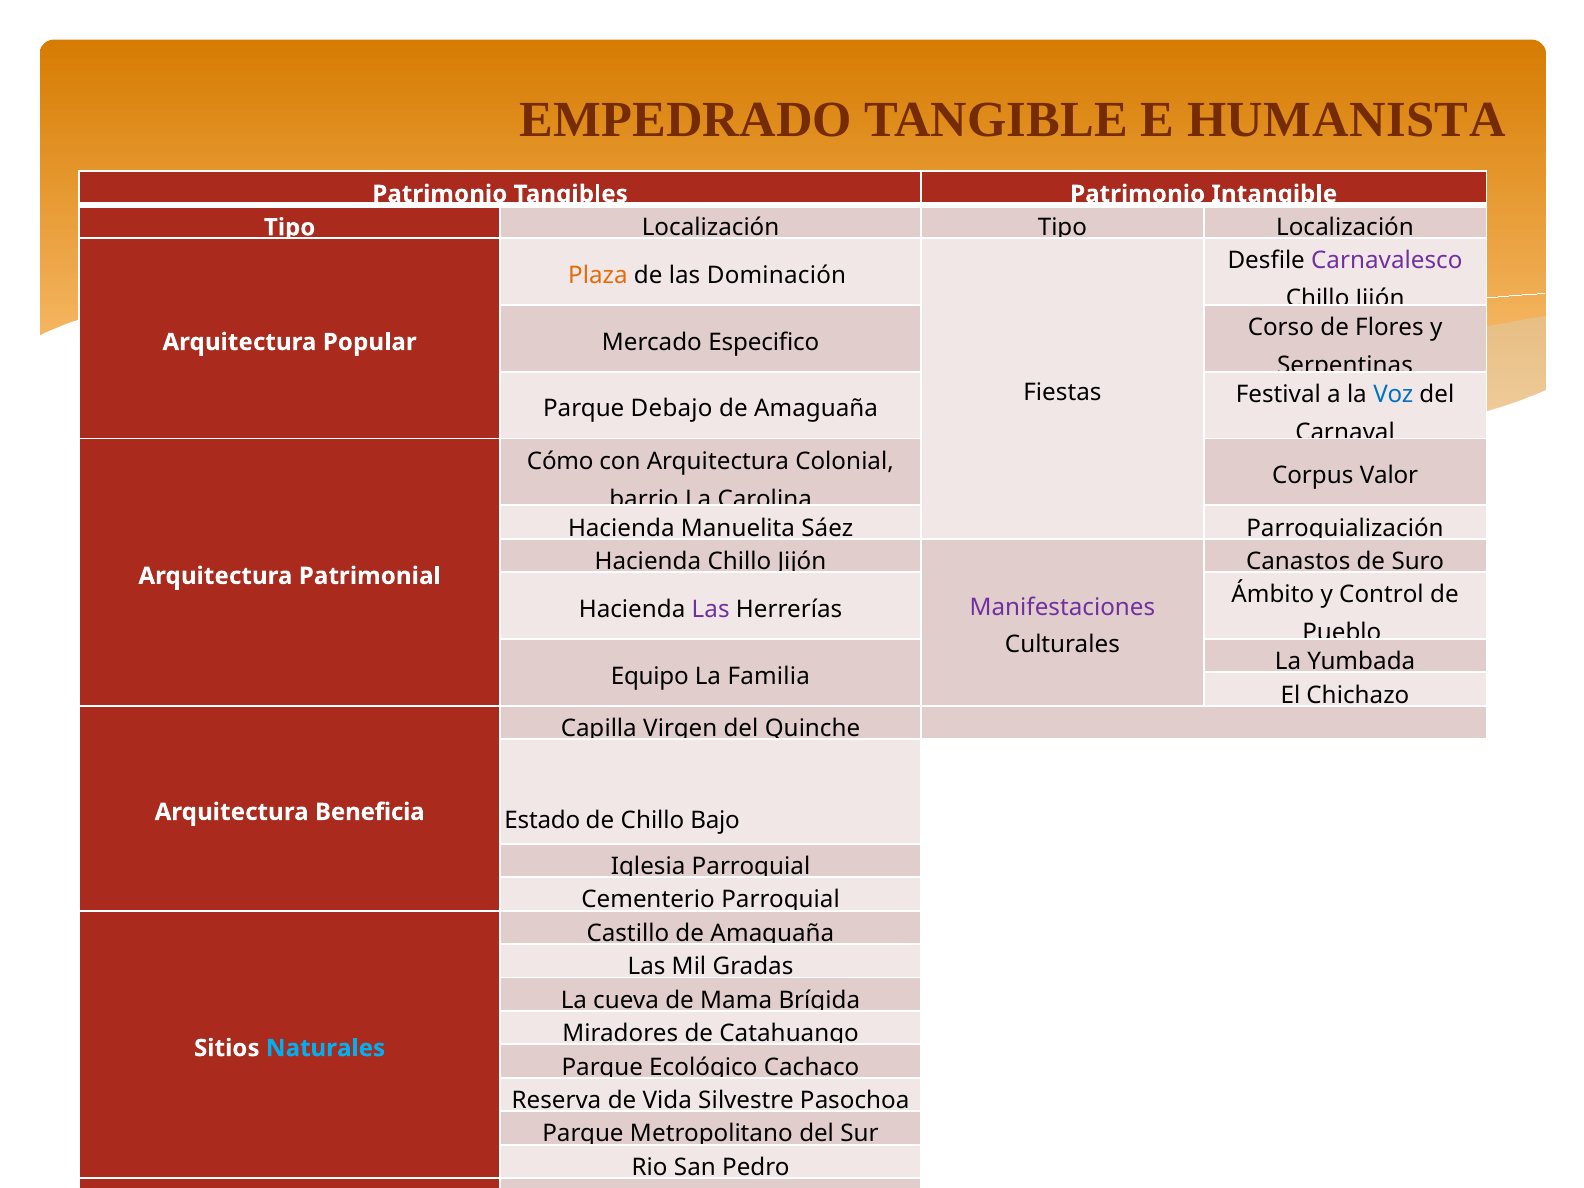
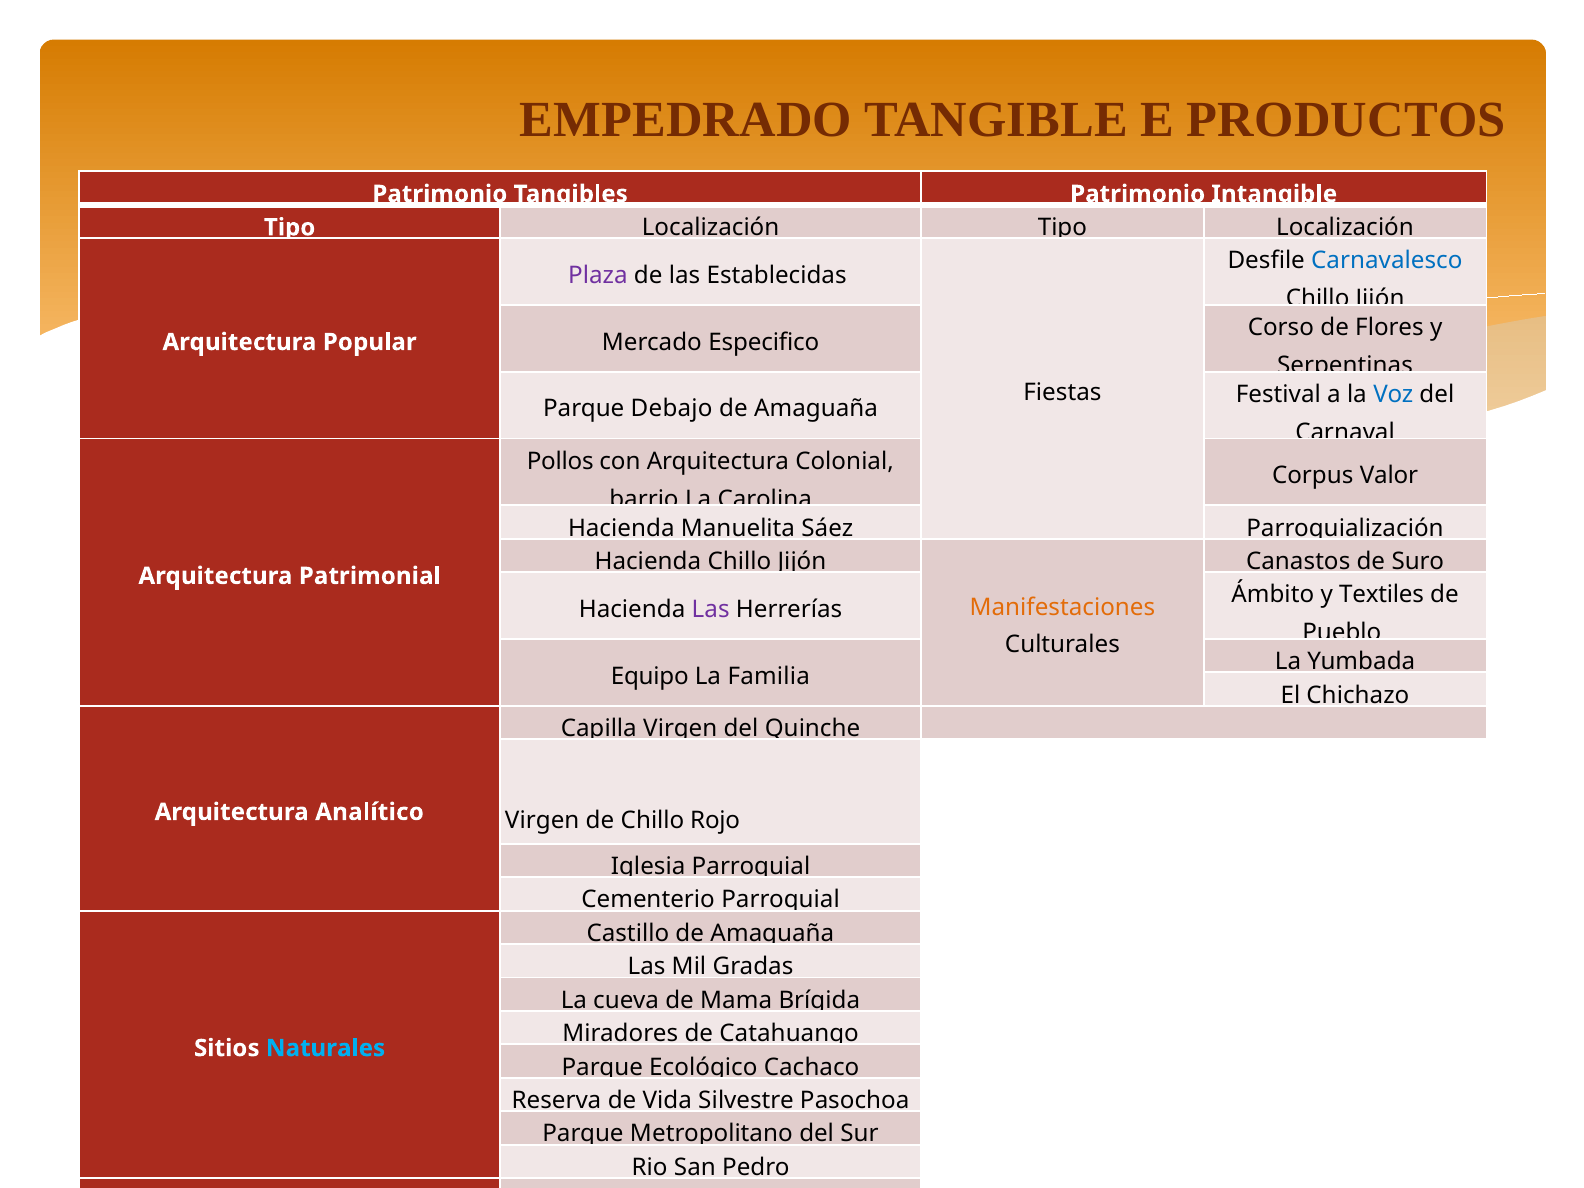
HUMANISTA: HUMANISTA -> PRODUCTOS (1346, 120)
Carnavalesco colour: purple -> blue (1387, 261)
Plaza colour: orange -> purple (598, 275)
Dominación: Dominación -> Establecidas (777, 275)
Cómo: Cómo -> Pollos (560, 461)
Control: Control -> Textiles (1382, 595)
Manifestaciones colour: purple -> orange (1062, 607)
Beneficia: Beneficia -> Analítico (370, 812)
Estado: Estado -> Virgen (542, 820)
Bajo: Bajo -> Rojo (715, 820)
